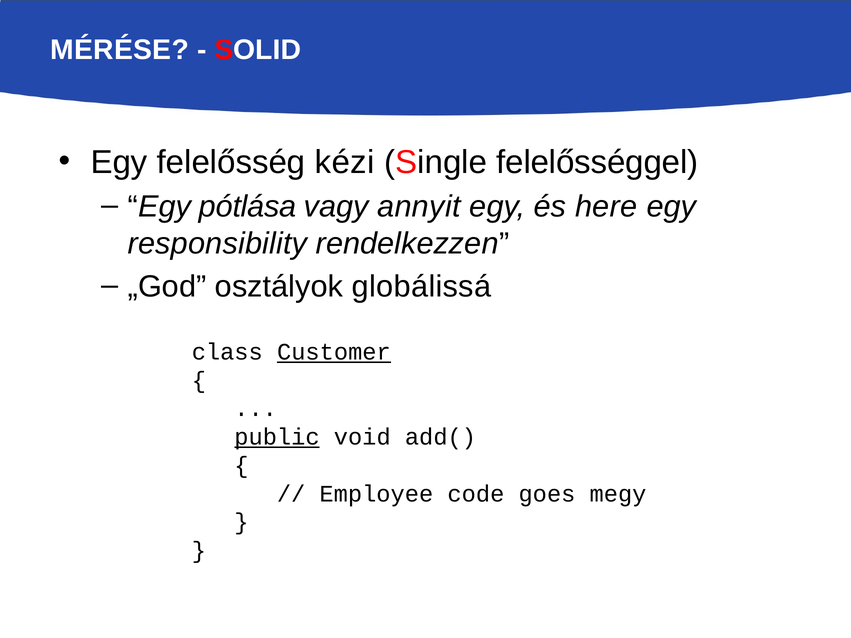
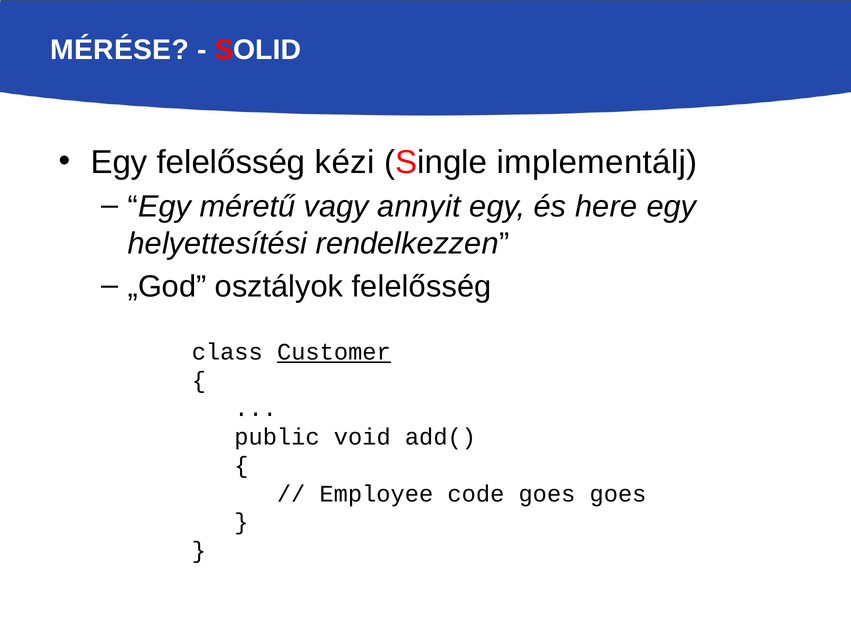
felelősséggel: felelősséggel -> implementálj (597, 162)
pótlása: pótlása -> méretű (247, 207)
responsibility: responsibility -> helyettesítési (218, 244)
osztályok globálissá: globálissá -> felelősség (422, 287)
public underline: present -> none (277, 437)
goes megy: megy -> goes (618, 494)
